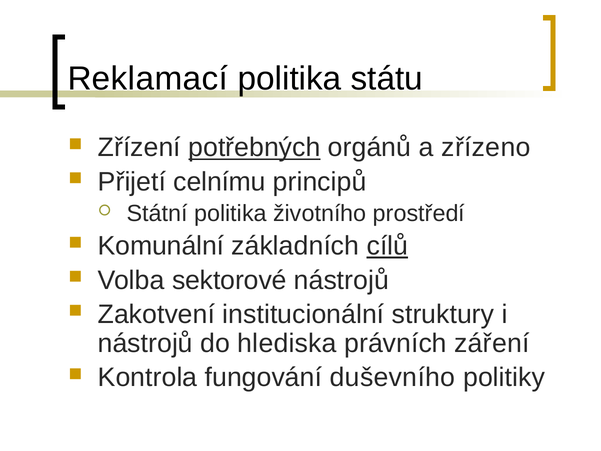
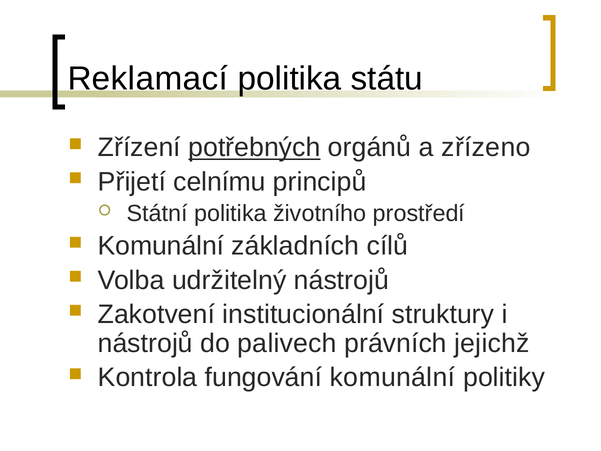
cílů underline: present -> none (387, 246)
sektorové: sektorové -> udržitelný (229, 280)
hlediska: hlediska -> palivech (287, 343)
záření: záření -> jejichž (492, 343)
fungování duševního: duševního -> komunální (392, 377)
